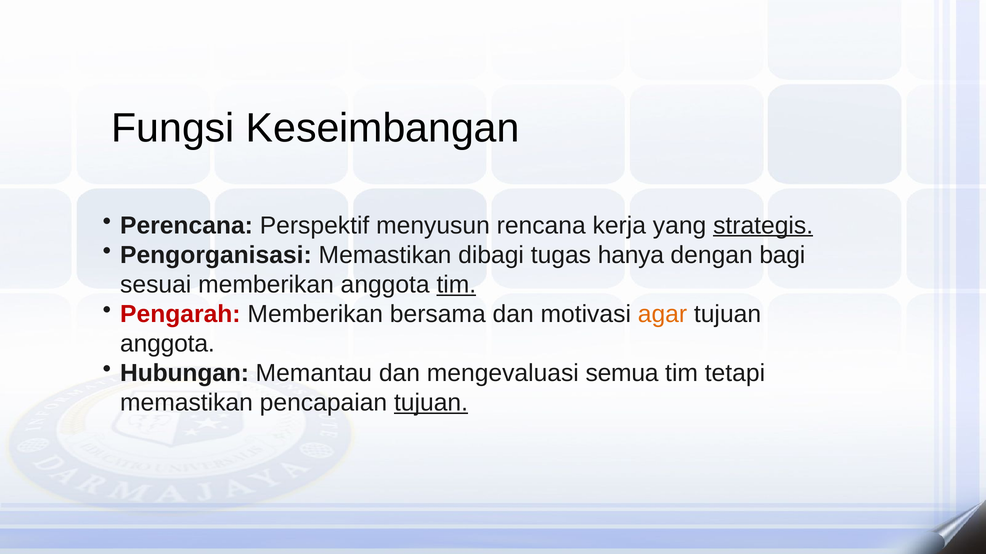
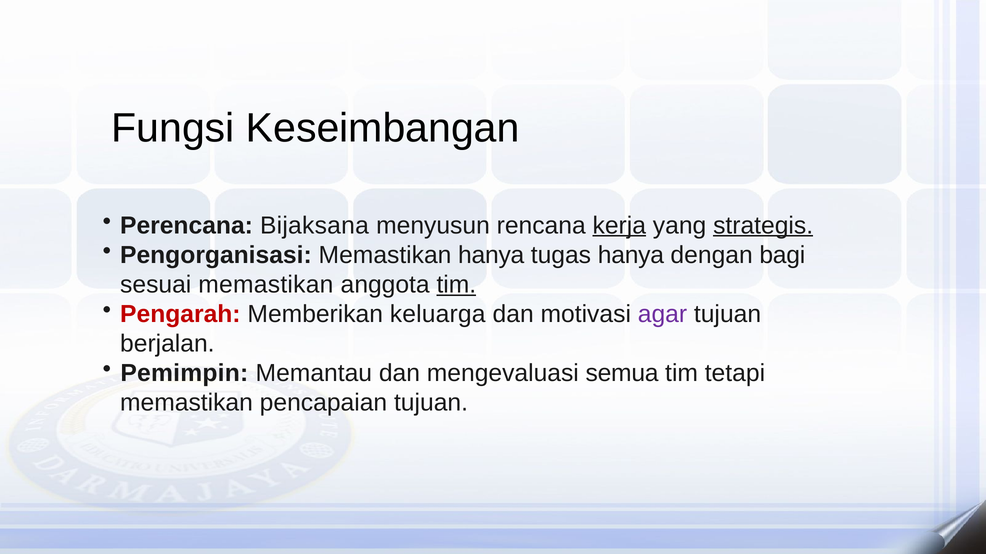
Perspektif: Perspektif -> Bijaksana (314, 226)
kerja underline: none -> present (619, 226)
Memastikan dibagi: dibagi -> hanya (491, 255)
sesuai memberikan: memberikan -> memastikan (266, 285)
bersama: bersama -> keluarga (438, 314)
agar colour: orange -> purple (663, 314)
anggota: anggota -> berjalan (167, 344)
Hubungan: Hubungan -> Pemimpin (184, 374)
tujuan underline: present -> none (431, 403)
